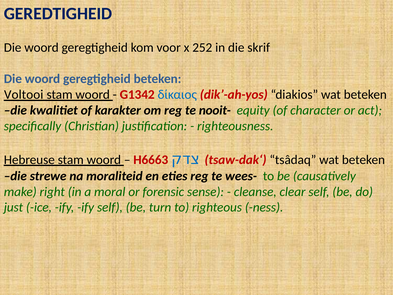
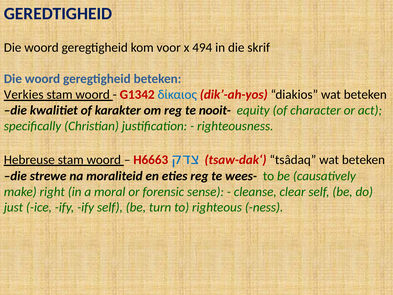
252: 252 -> 494 (202, 47)
Voltooi: Voltooi -> Verkies (24, 95)
